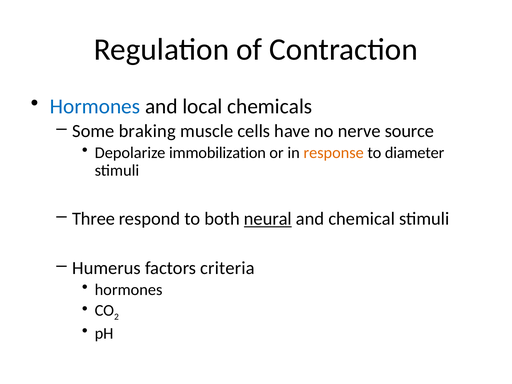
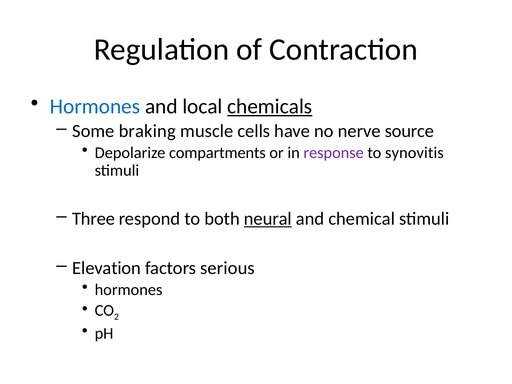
chemicals underline: none -> present (270, 106)
immobilization: immobilization -> compartments (217, 153)
response colour: orange -> purple (334, 153)
diameter: diameter -> synovitis (414, 153)
Humerus: Humerus -> Elevation (107, 268)
criteria: criteria -> serious (228, 268)
